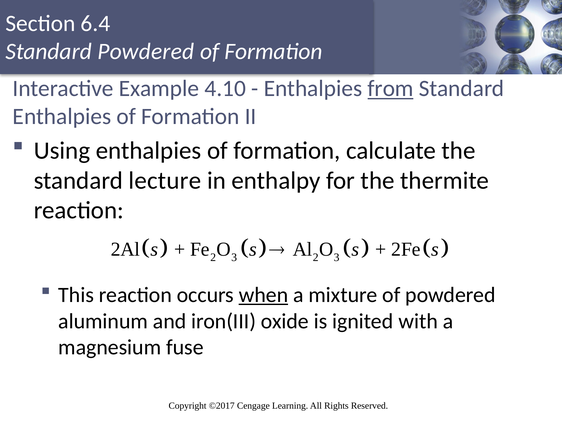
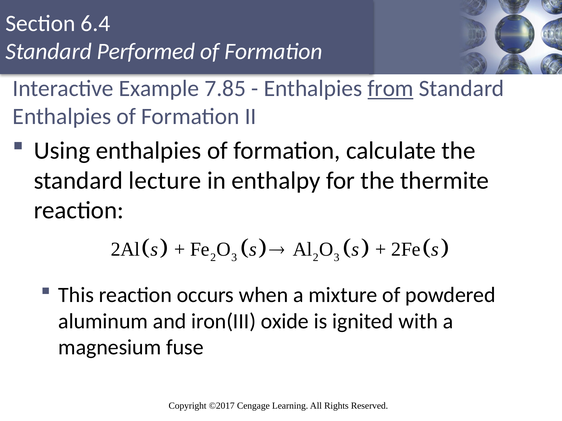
Standard Powdered: Powdered -> Performed (146, 52)
4.10: 4.10 -> 7.85 (225, 89)
when underline: present -> none (263, 295)
